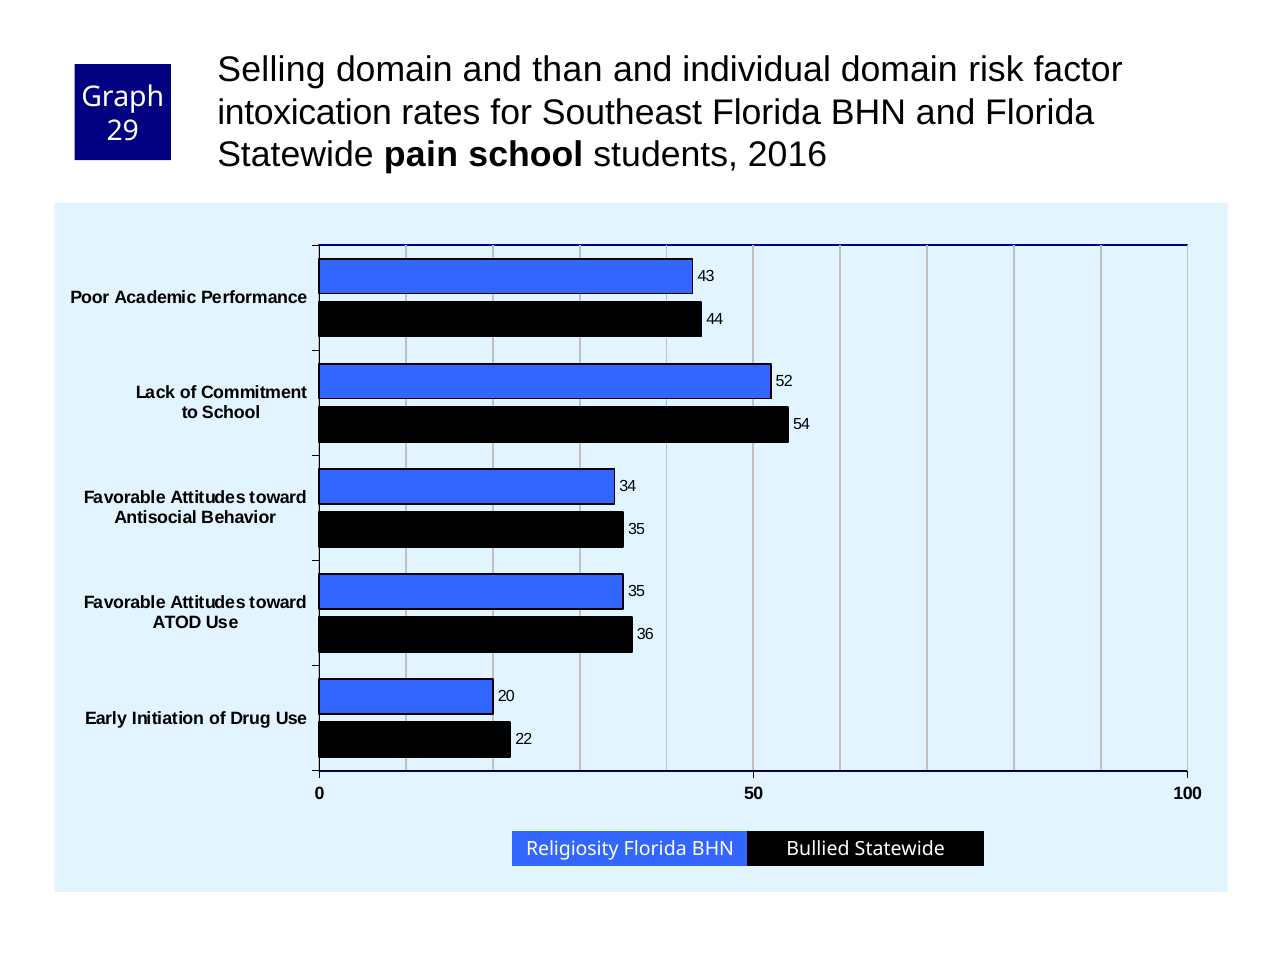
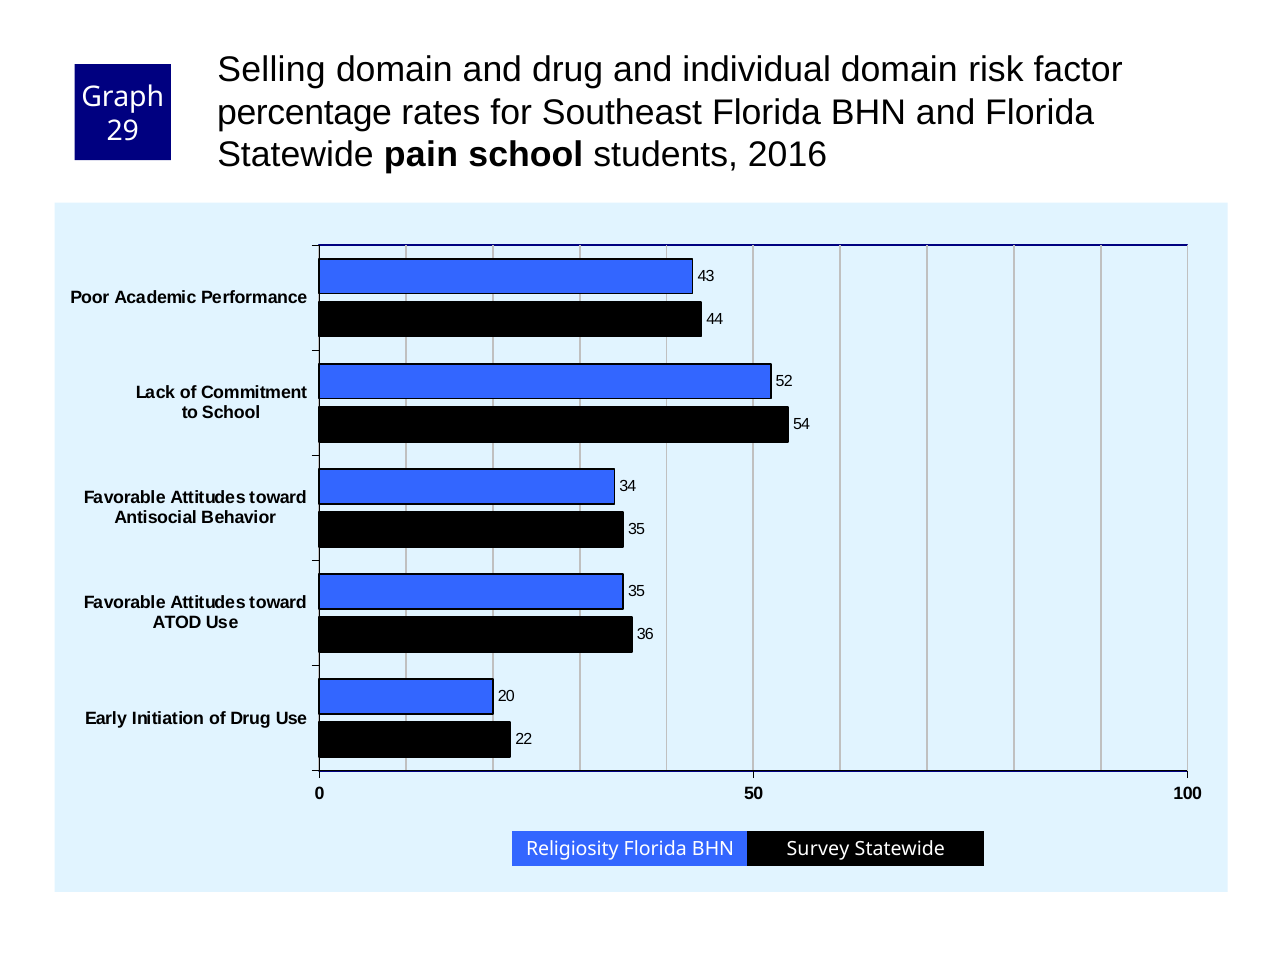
and than: than -> drug (568, 70)
intoxication: intoxication -> percentage (305, 113)
Bullied: Bullied -> Survey (818, 849)
